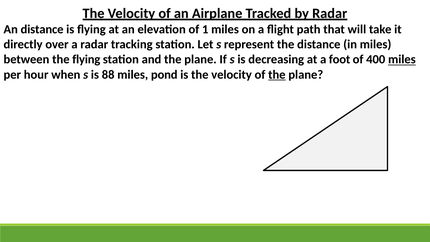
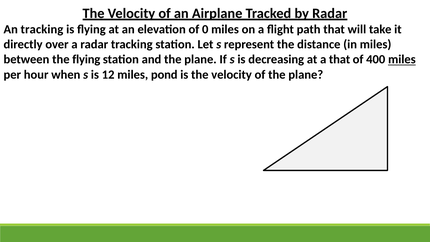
An distance: distance -> tracking (42, 29)
1: 1 -> 0 (205, 29)
a foot: foot -> that (340, 59)
88: 88 -> 12 (108, 75)
the underline: present -> none (277, 75)
